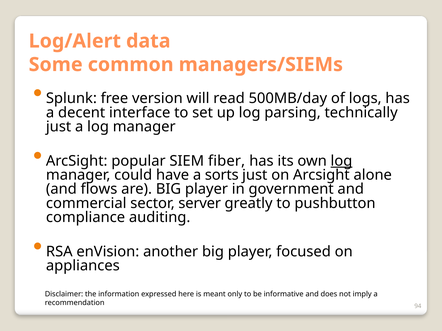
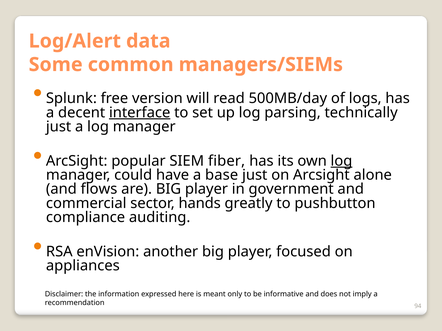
interface underline: none -> present (140, 113)
sorts: sorts -> base (222, 175)
server: server -> hands (200, 204)
